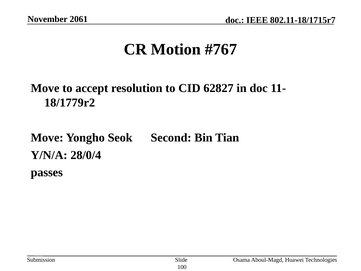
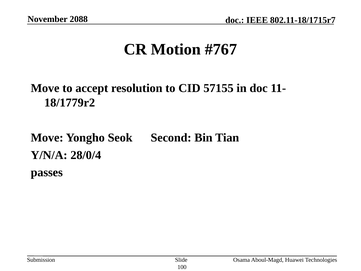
2061: 2061 -> 2088 (79, 19)
62827: 62827 -> 57155 (219, 88)
